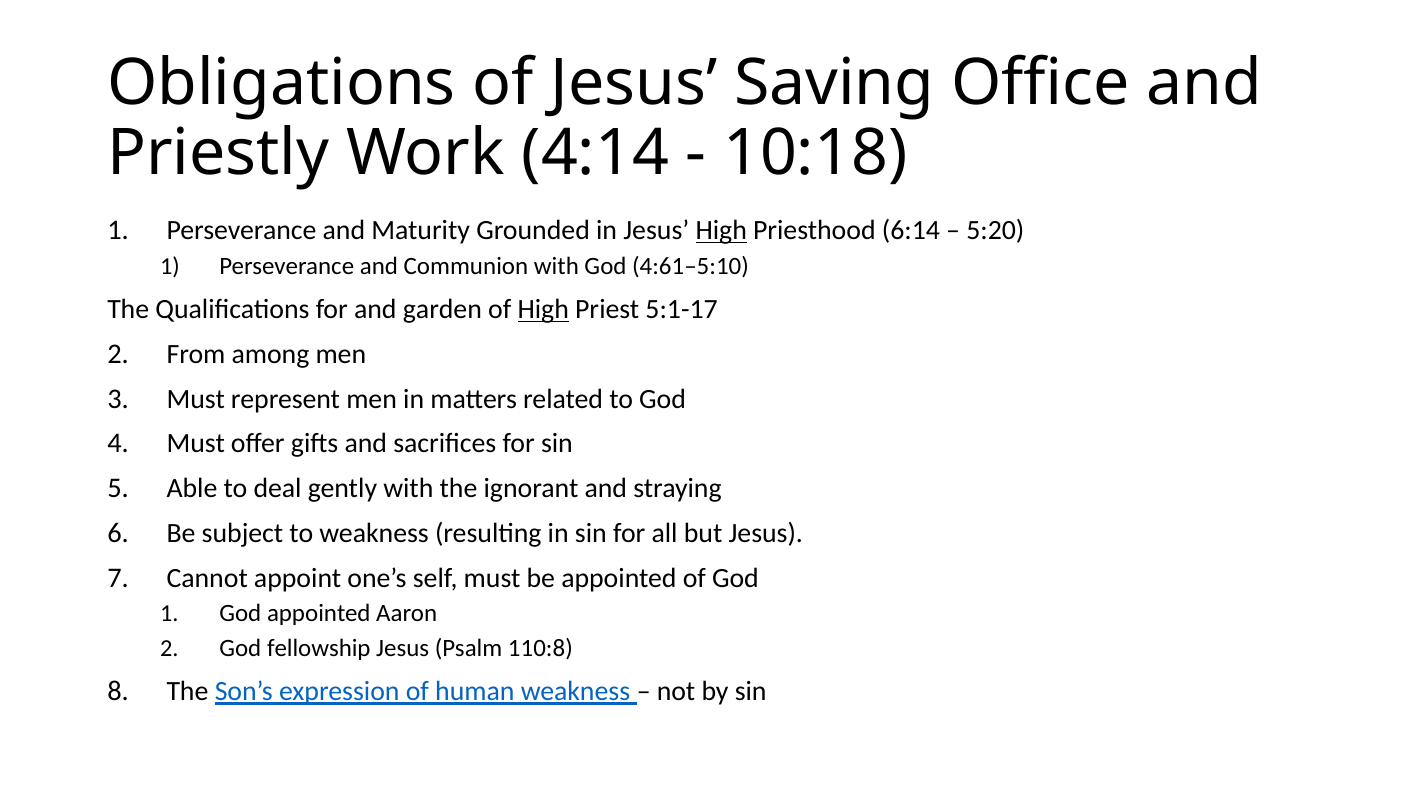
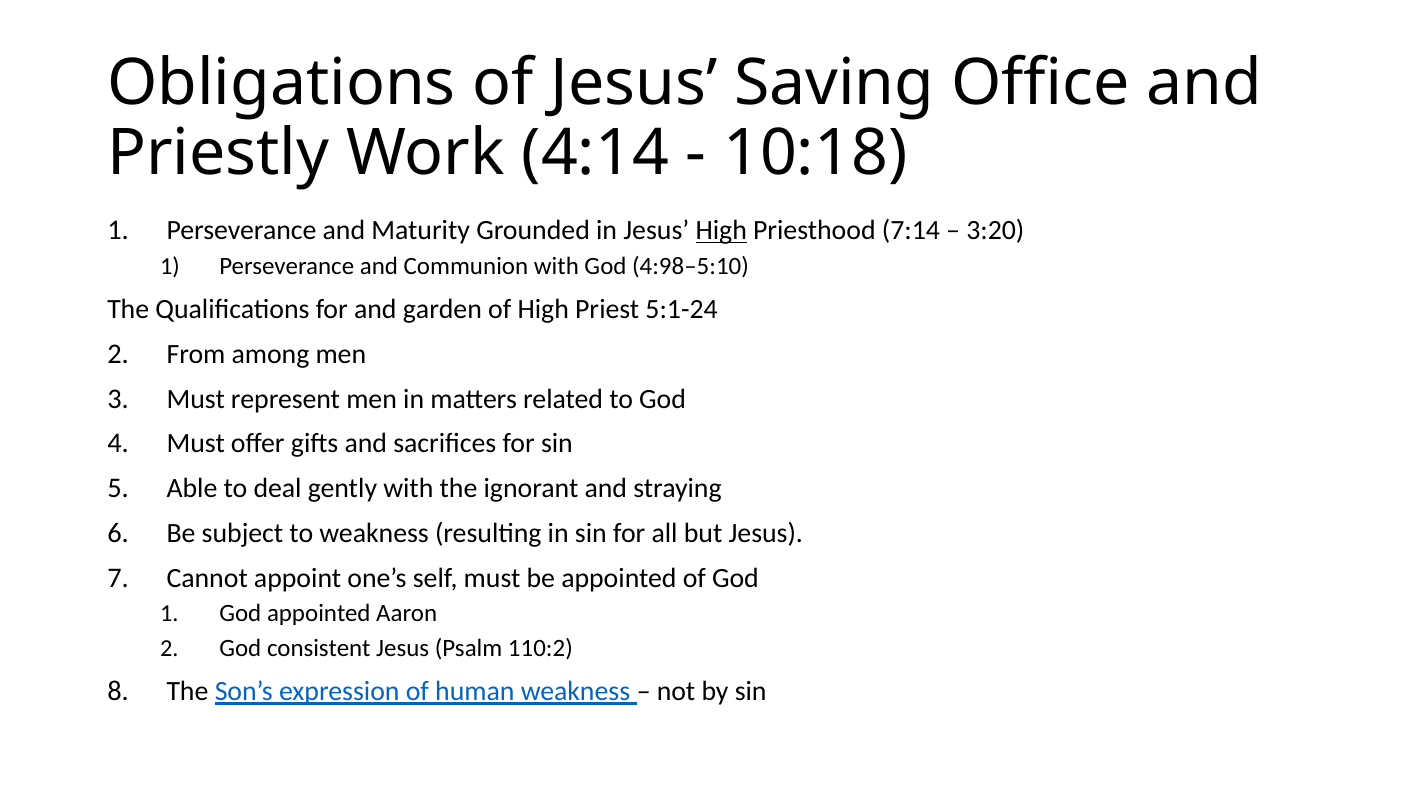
6:14: 6:14 -> 7:14 (911, 231)
5:20: 5:20 -> 3:20 (995, 231)
4:61–5:10: 4:61–5:10 -> 4:98–5:10 (690, 267)
High underline: present -> none (543, 310)
5:1-17: 5:1-17 -> 5:1-24 (682, 310)
fellowship: fellowship -> consistent (319, 648)
110:8: 110:8 -> 110:2 (540, 648)
